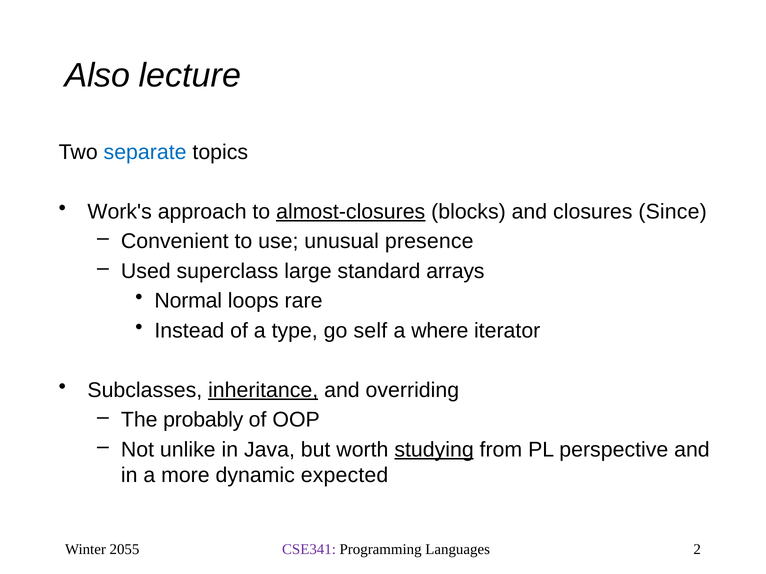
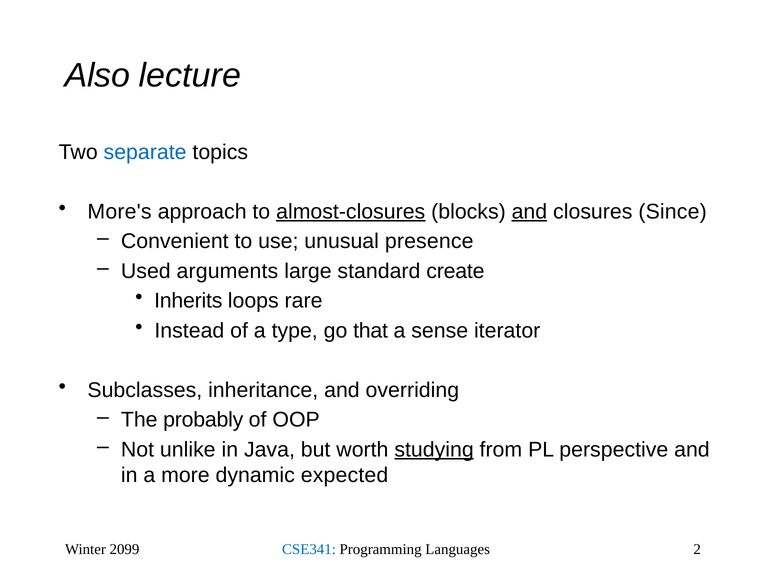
Work's: Work's -> More's (120, 212)
and underline: none -> present (529, 212)
superclass: superclass -> arguments (227, 271)
arrays: arrays -> create (455, 271)
Normal: Normal -> Inherits (188, 301)
self: self -> that (371, 331)
where: where -> sense (440, 331)
inheritance underline: present -> none (263, 391)
2055: 2055 -> 2099 (124, 550)
CSE341 colour: purple -> blue (309, 550)
